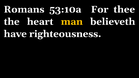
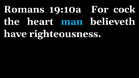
53:10a: 53:10a -> 19:10a (65, 9)
thee: thee -> cock (124, 9)
man colour: yellow -> light blue (72, 22)
